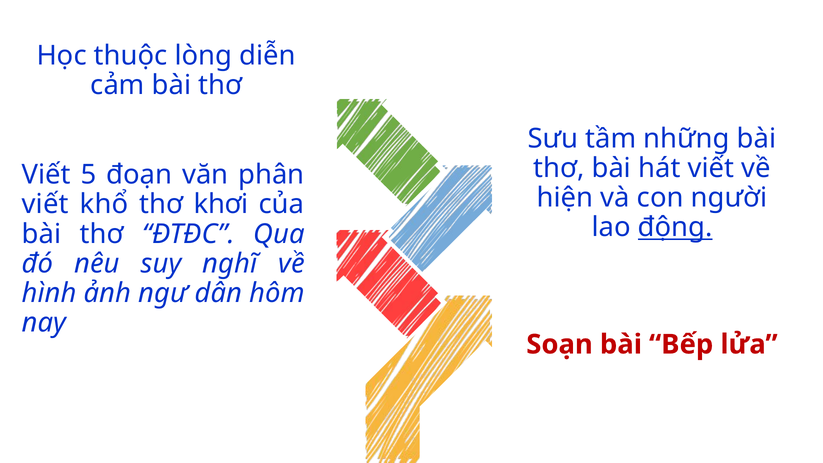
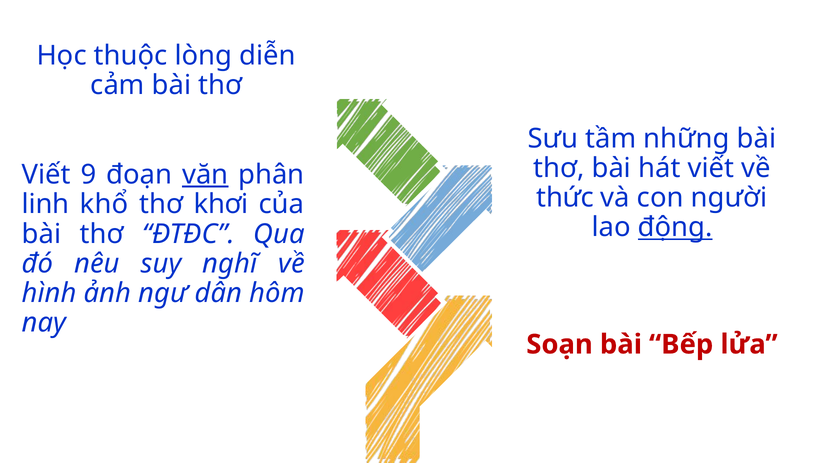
5: 5 -> 9 (89, 175)
văn underline: none -> present (205, 175)
hiện: hiện -> thức (565, 198)
viết: viết -> linh (46, 204)
